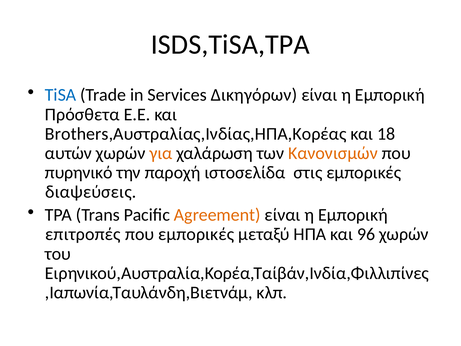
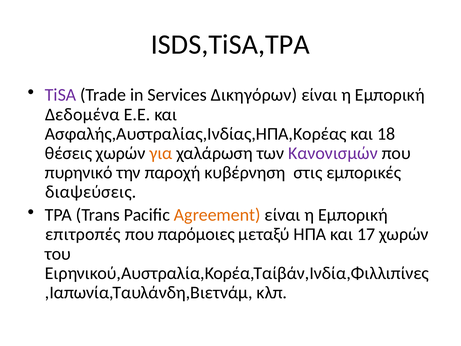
TiSA colour: blue -> purple (61, 95)
Πρόσθετα: Πρόσθετα -> Δεδομένα (82, 114)
Brothers,Αυστραλίας,Ινδίας,ΗΠΑ,Κορέας: Brothers,Αυστραλίας,Ινδίας,ΗΠΑ,Κορέας -> Ασφαλής,Αυστραλίας,Ινδίας,ΗΠΑ,Κορέας (196, 134)
αυτών: αυτών -> θέσεις (69, 153)
Κανονισμών colour: orange -> purple (333, 153)
ιστοσελίδα: ιστοσελίδα -> κυβέρνηση (245, 172)
που εμπορικές: εμπορικές -> παρόμοιες (196, 234)
96: 96 -> 17 (366, 234)
